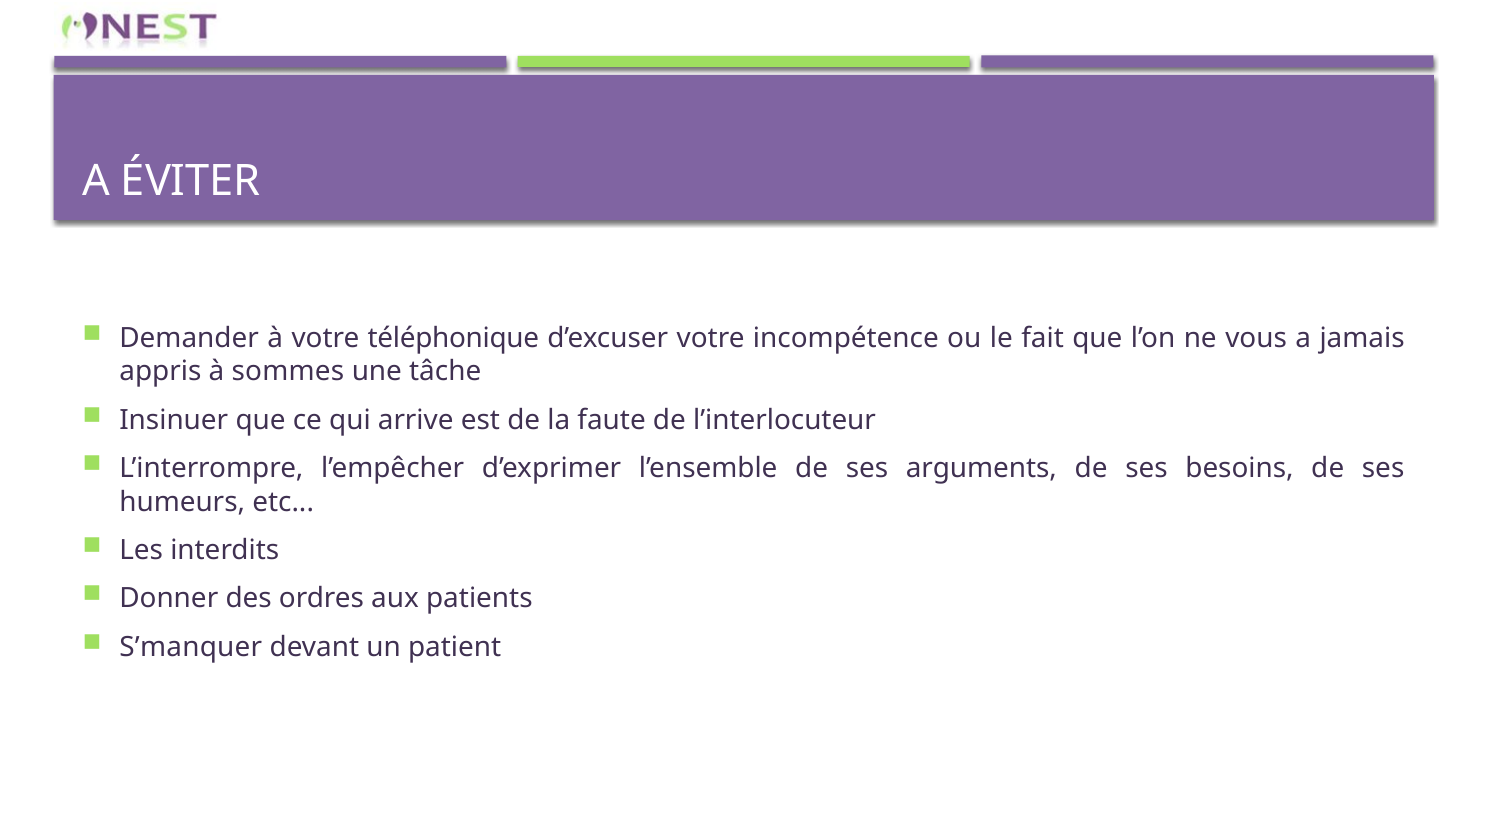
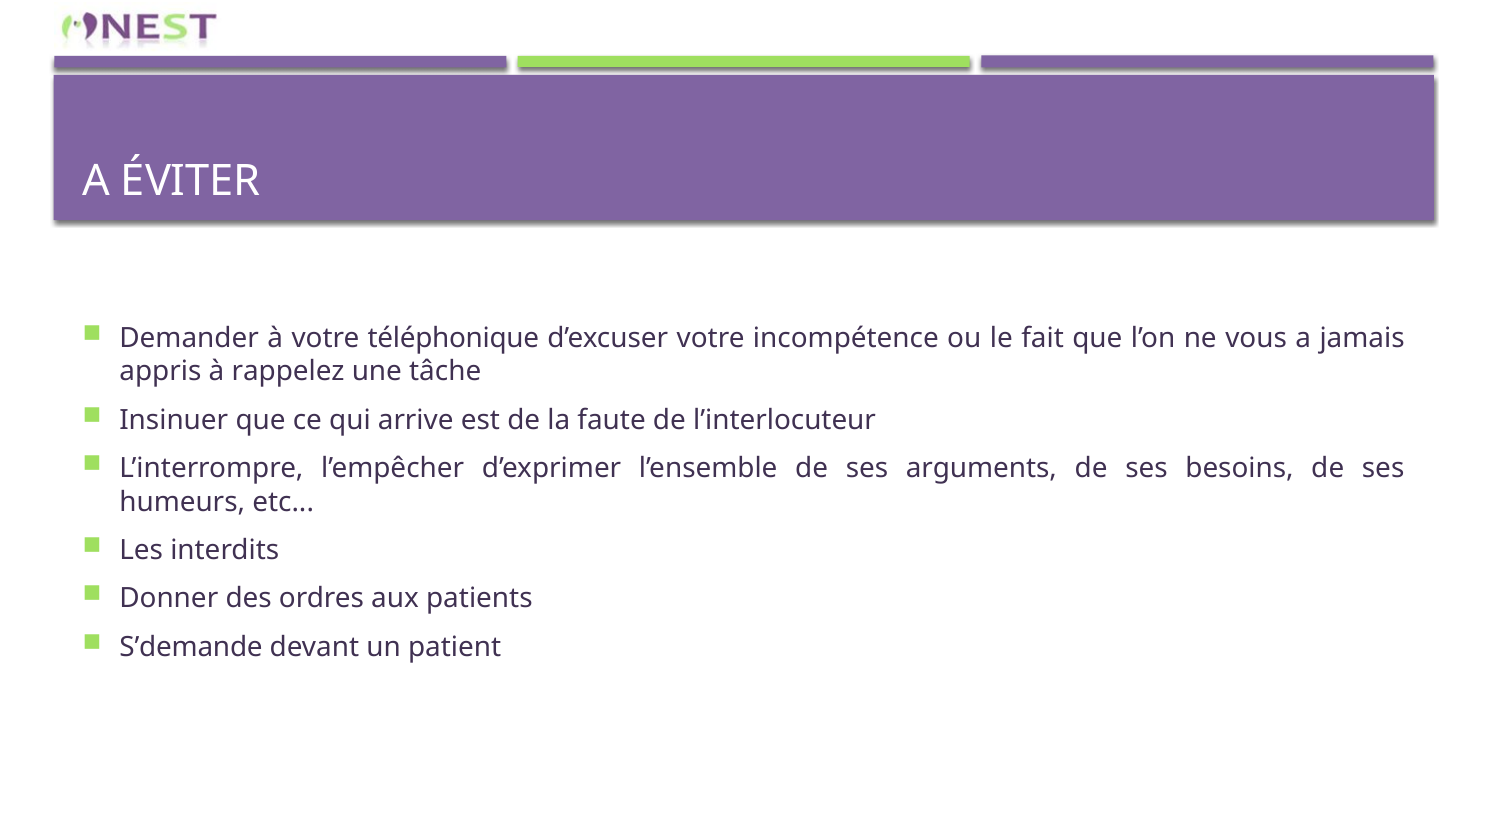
sommes: sommes -> rappelez (288, 372)
S’manquer: S’manquer -> S’demande (191, 647)
